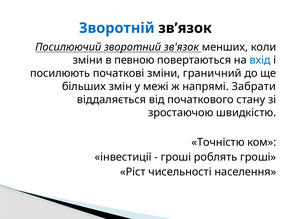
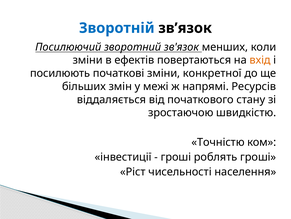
певною: певною -> ефектів (134, 60)
вхід colour: blue -> orange (260, 60)
граничний: граничний -> конкретної (212, 73)
Забрати: Забрати -> Ресурсів (254, 86)
